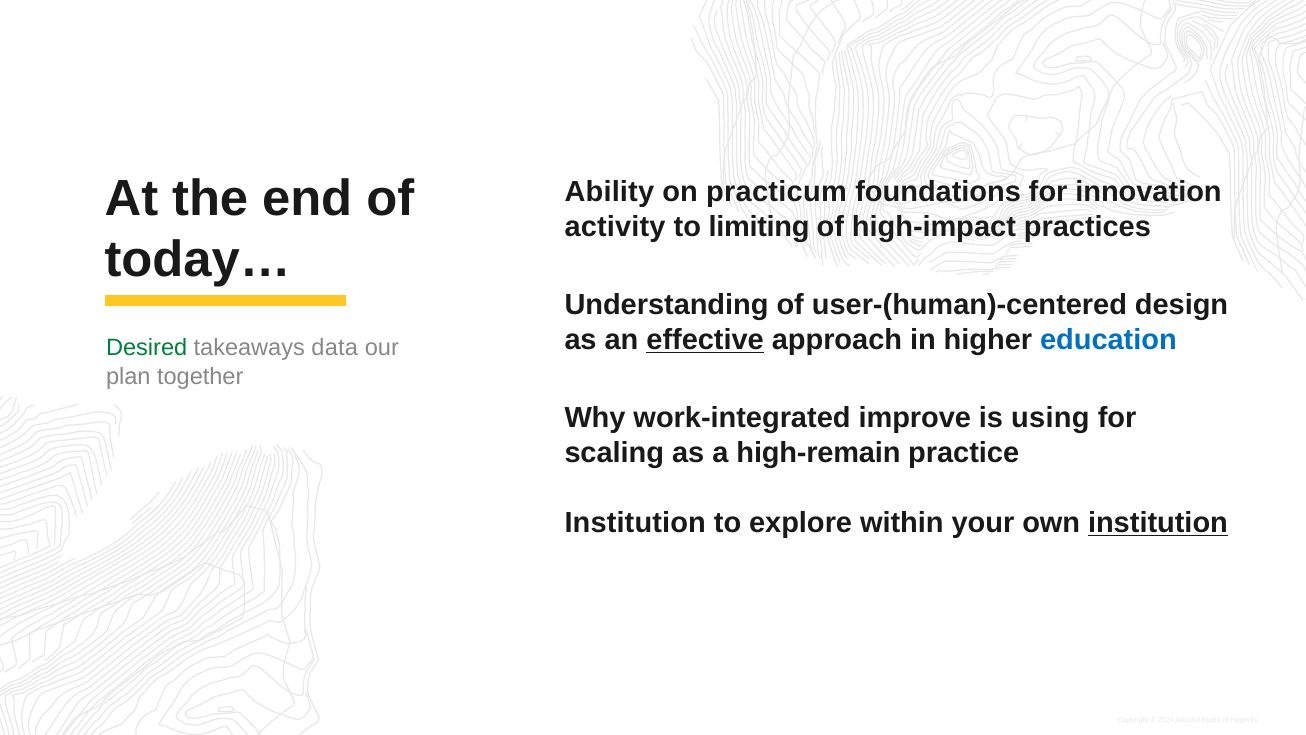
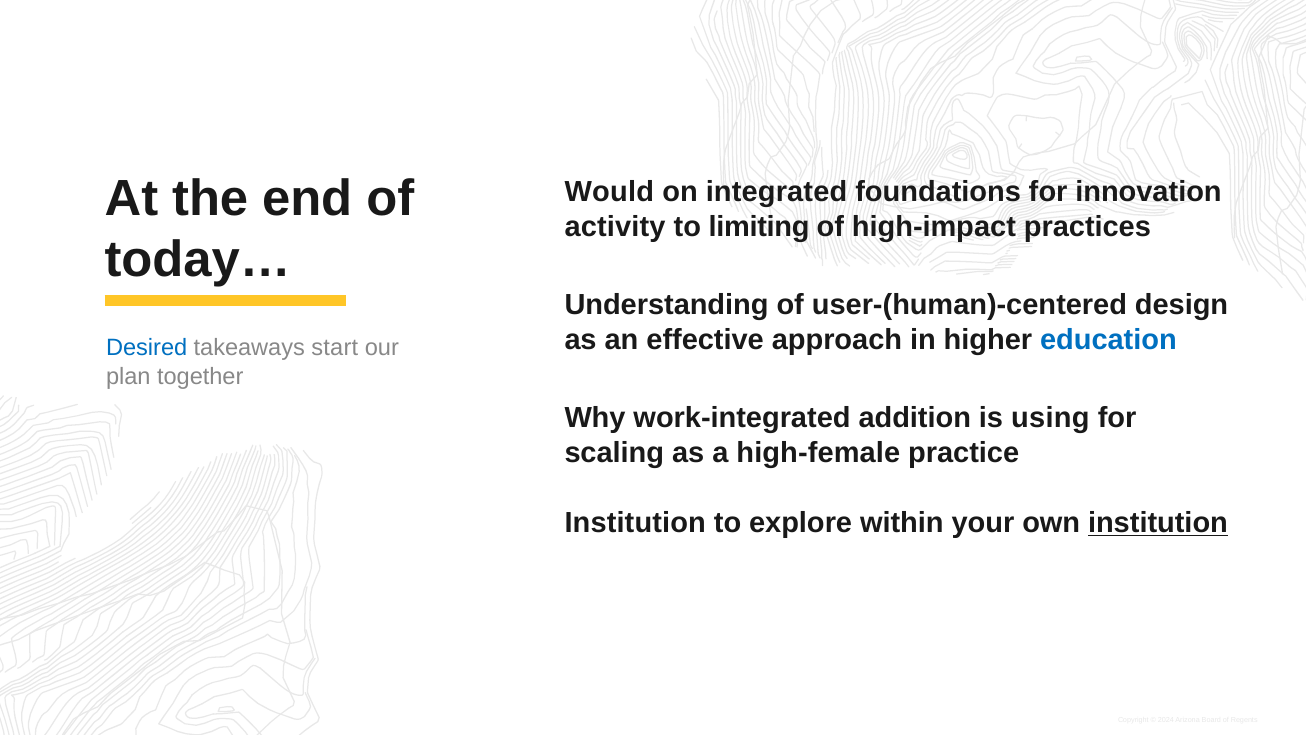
Ability: Ability -> Would (609, 192)
practicum: practicum -> integrated (777, 192)
effective underline: present -> none (705, 340)
Desired colour: green -> blue (147, 348)
data: data -> start (335, 348)
improve: improve -> addition (915, 418)
high-remain: high-remain -> high-female (818, 453)
